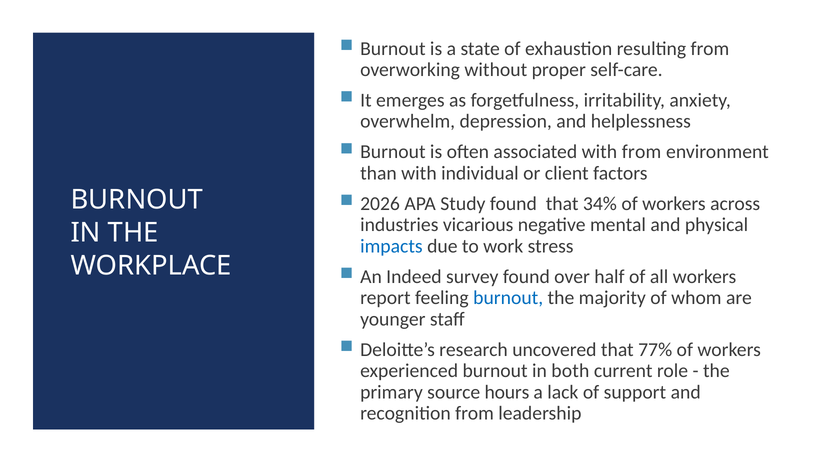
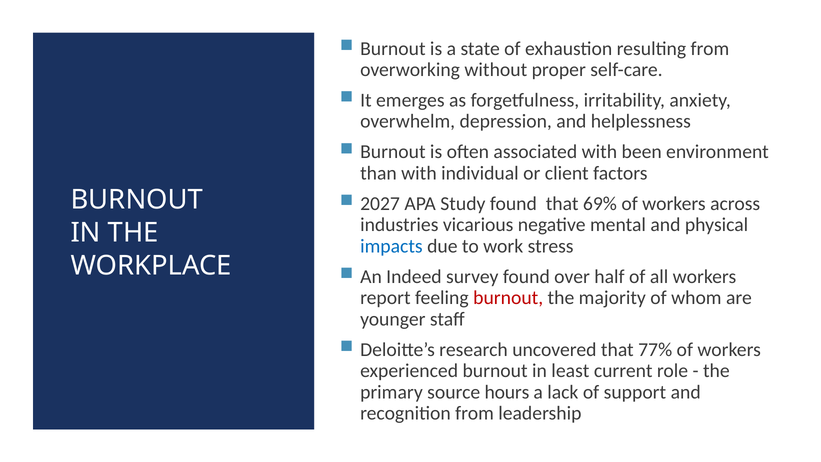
with from: from -> been (642, 152)
2026: 2026 -> 2027 (380, 204)
34%: 34% -> 69% (600, 204)
burnout colour: blue -> red (508, 298)
both: both -> least (570, 371)
